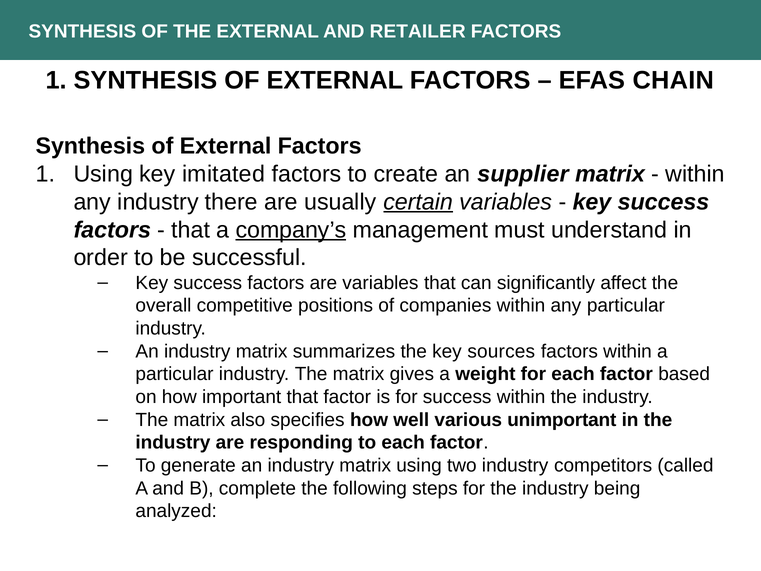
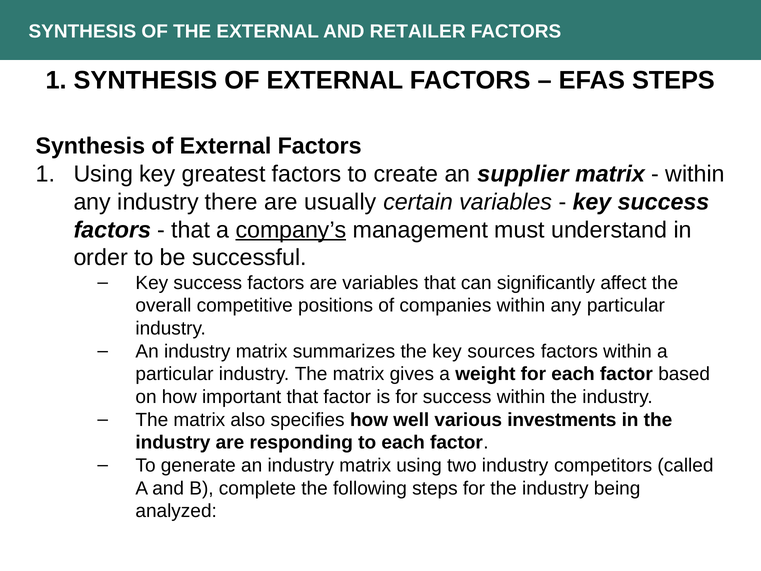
EFAS CHAIN: CHAIN -> STEPS (673, 80)
imitated: imitated -> greatest (224, 174)
certain underline: present -> none (418, 202)
unimportant: unimportant -> investments (562, 420)
